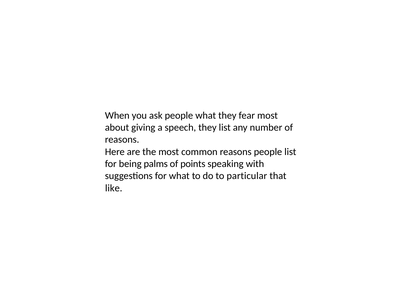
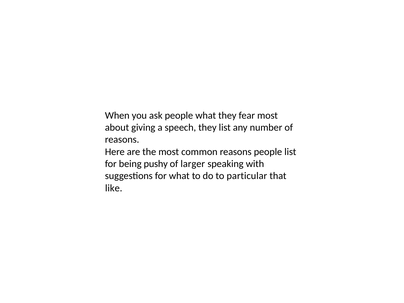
palms: palms -> pushy (156, 164)
points: points -> larger (193, 164)
